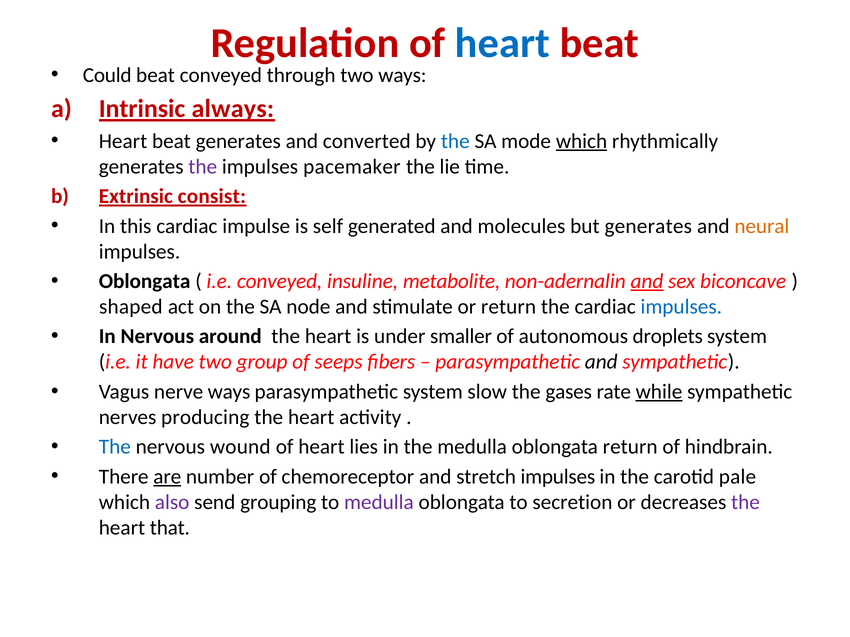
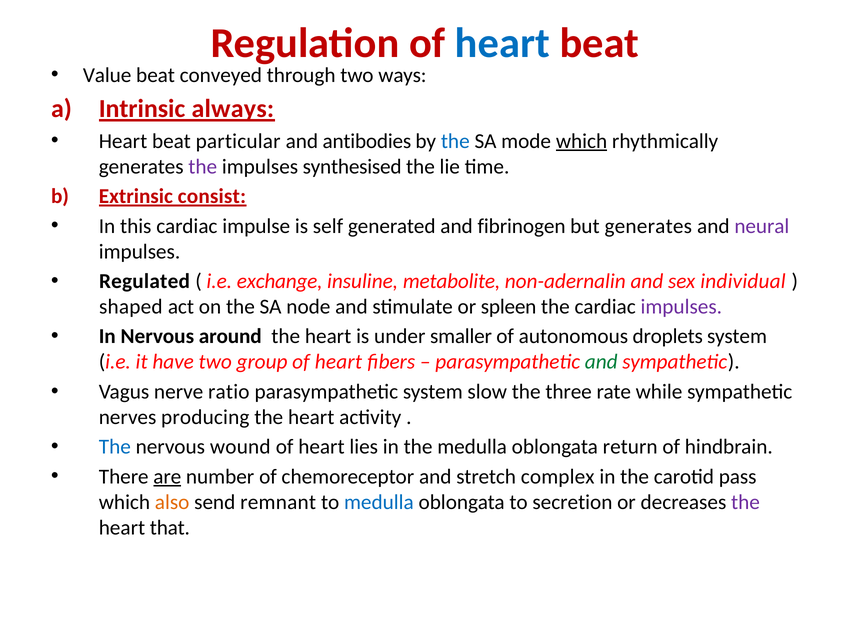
Could: Could -> Value (107, 75)
beat generates: generates -> particular (238, 141)
converted: converted -> antibodies (367, 141)
pacemaker: pacemaker -> synthesised (352, 167)
molecules: molecules -> fibrinogen (522, 226)
neural colour: orange -> purple (762, 226)
Oblongata: Oblongata -> Regulated (144, 281)
i.e conveyed: conveyed -> exchange (280, 281)
and underline: present -> none (647, 281)
biconcave: biconcave -> individual (743, 281)
or return: return -> spleen (509, 307)
impulses colour: blue -> purple (681, 307)
group of seeps: seeps -> heart (338, 362)
and colour: black -> green (601, 362)
nerve ways: ways -> ratio (229, 392)
gases: gases -> three (569, 392)
while underline: present -> none (659, 392)
stretch impulses: impulses -> complex (558, 477)
pale: pale -> pass (738, 477)
also colour: purple -> orange (172, 502)
grouping: grouping -> remnant (278, 502)
medulla colour: purple -> blue (379, 502)
